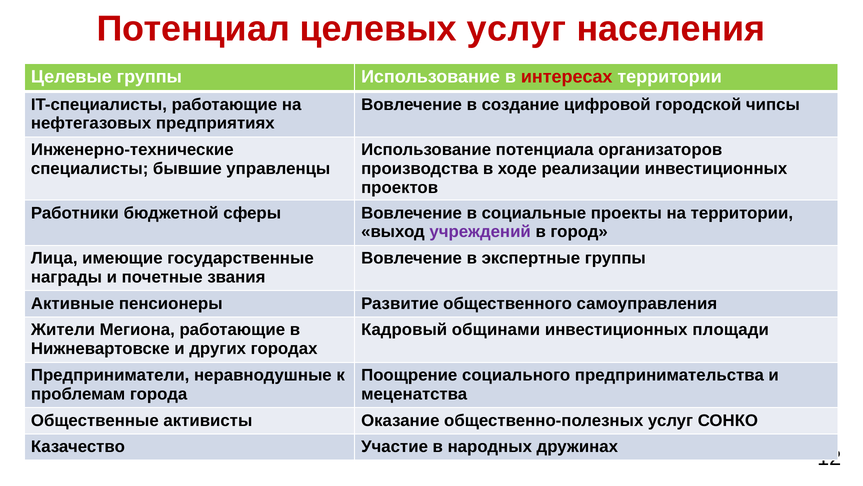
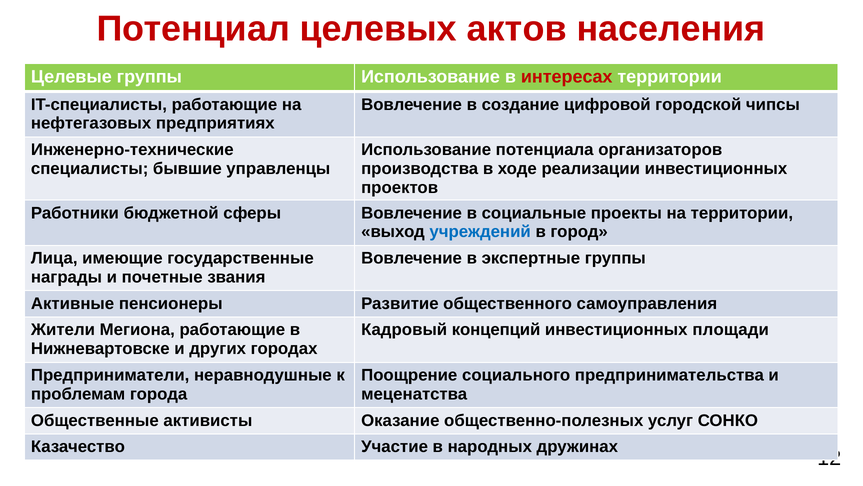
целевых услуг: услуг -> актов (517, 29)
учреждений colour: purple -> blue (480, 232)
общинами: общинами -> концепций (496, 330)
